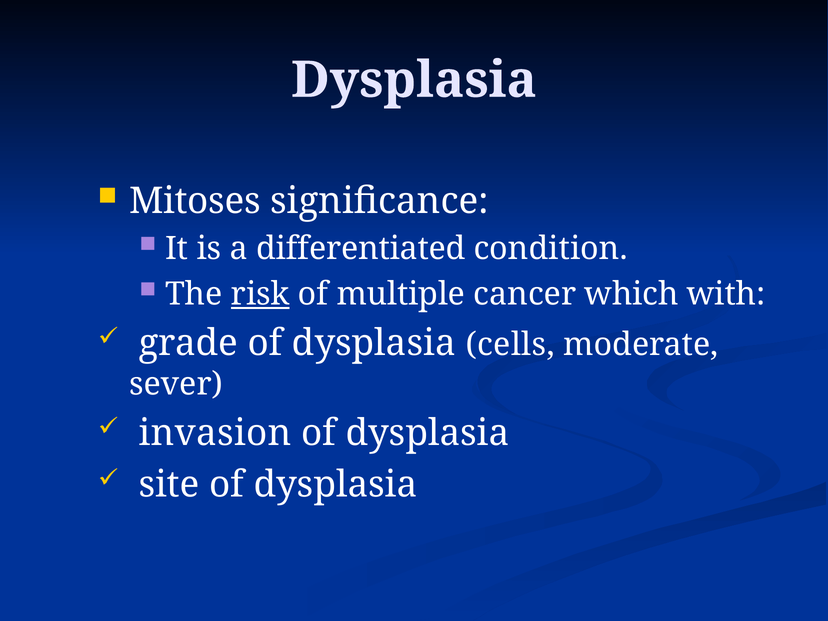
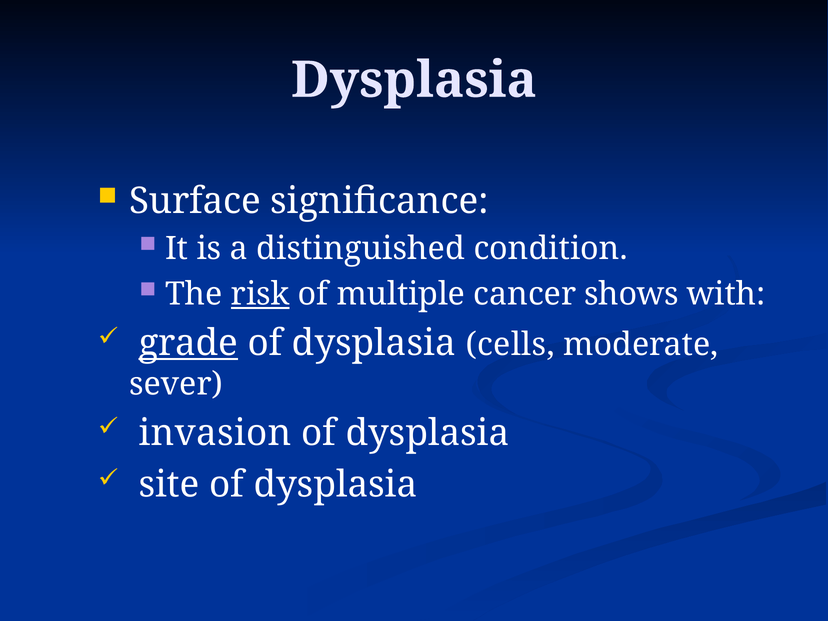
Mitoses: Mitoses -> Surface (195, 201)
differentiated: differentiated -> distinguished (361, 249)
which: which -> shows (632, 294)
grade underline: none -> present (188, 343)
